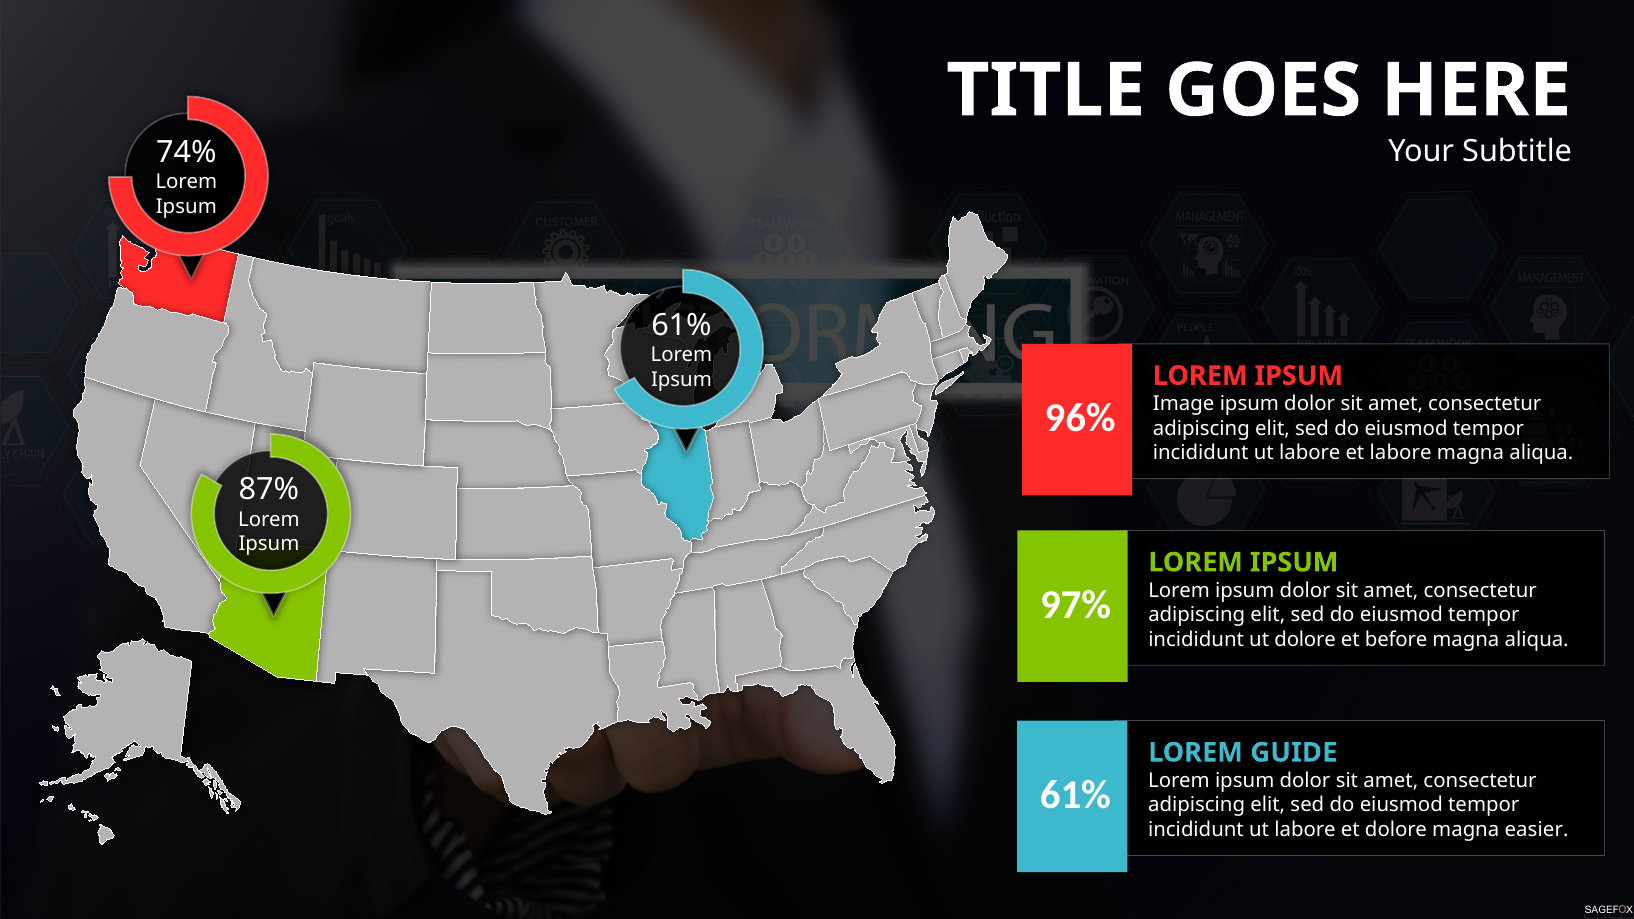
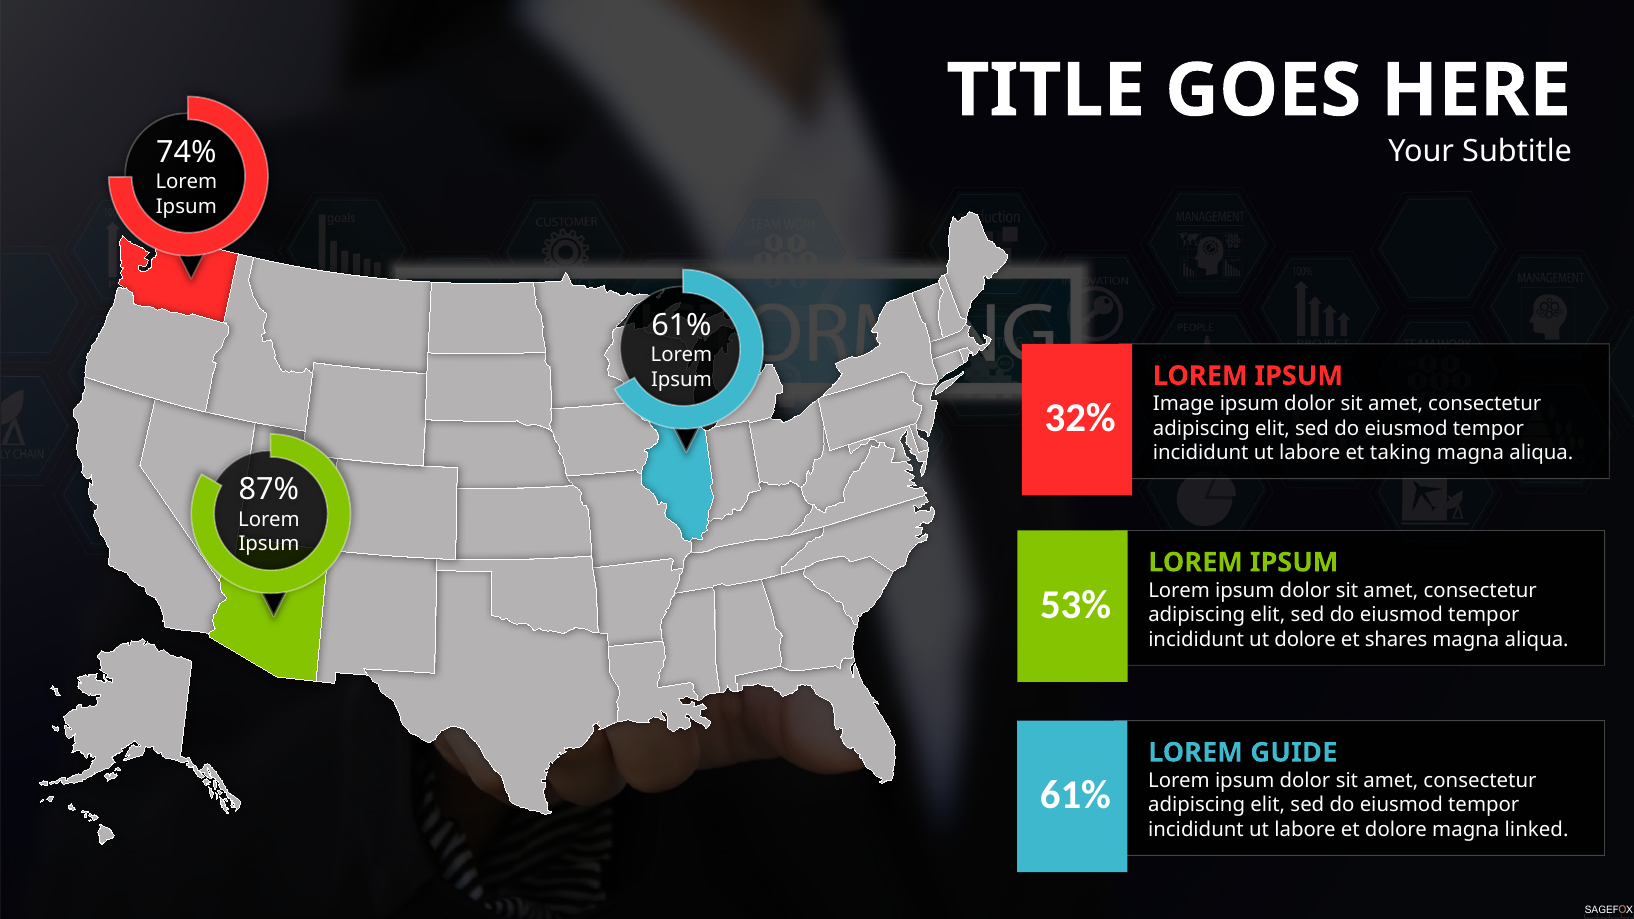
96%: 96% -> 32% (1080, 418)
et labore: labore -> taking (1401, 453)
97%: 97% -> 53% (1076, 605)
before: before -> shares (1396, 640)
easier: easier -> linked (1537, 830)
